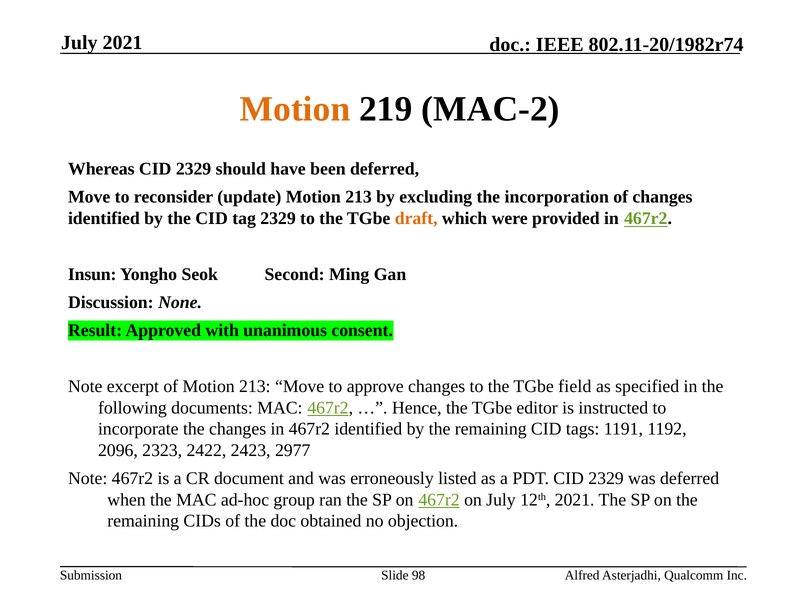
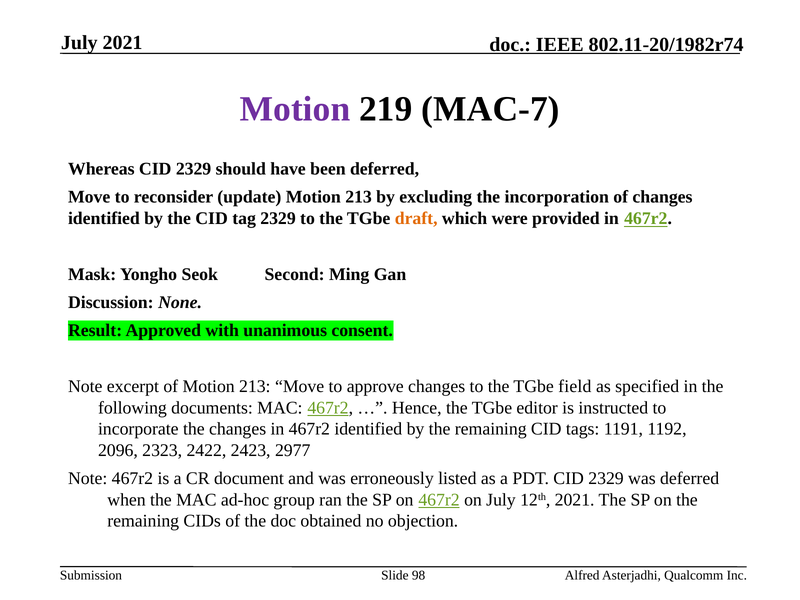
Motion colour: orange -> purple (295, 109)
MAC-2: MAC-2 -> MAC-7 (491, 109)
Insun: Insun -> Mask (92, 274)
